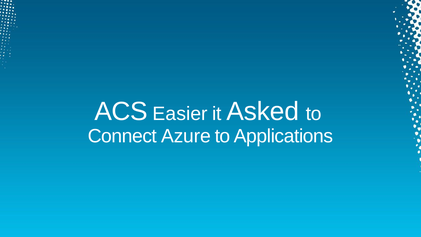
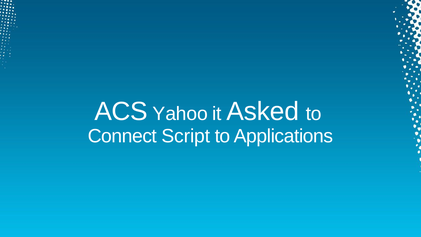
Easier: Easier -> Yahoo (180, 114)
Azure: Azure -> Script (186, 136)
